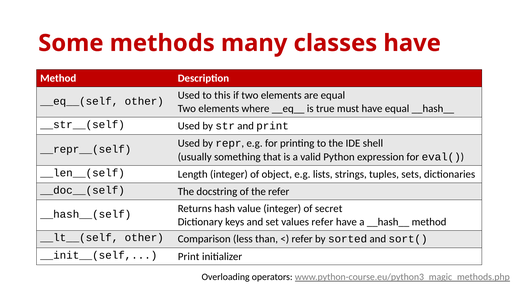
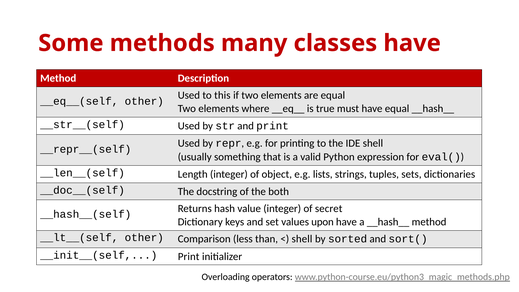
the refer: refer -> both (279, 191)
values refer: refer -> upon (323, 222)
refer: refer -> shell (302, 239)
